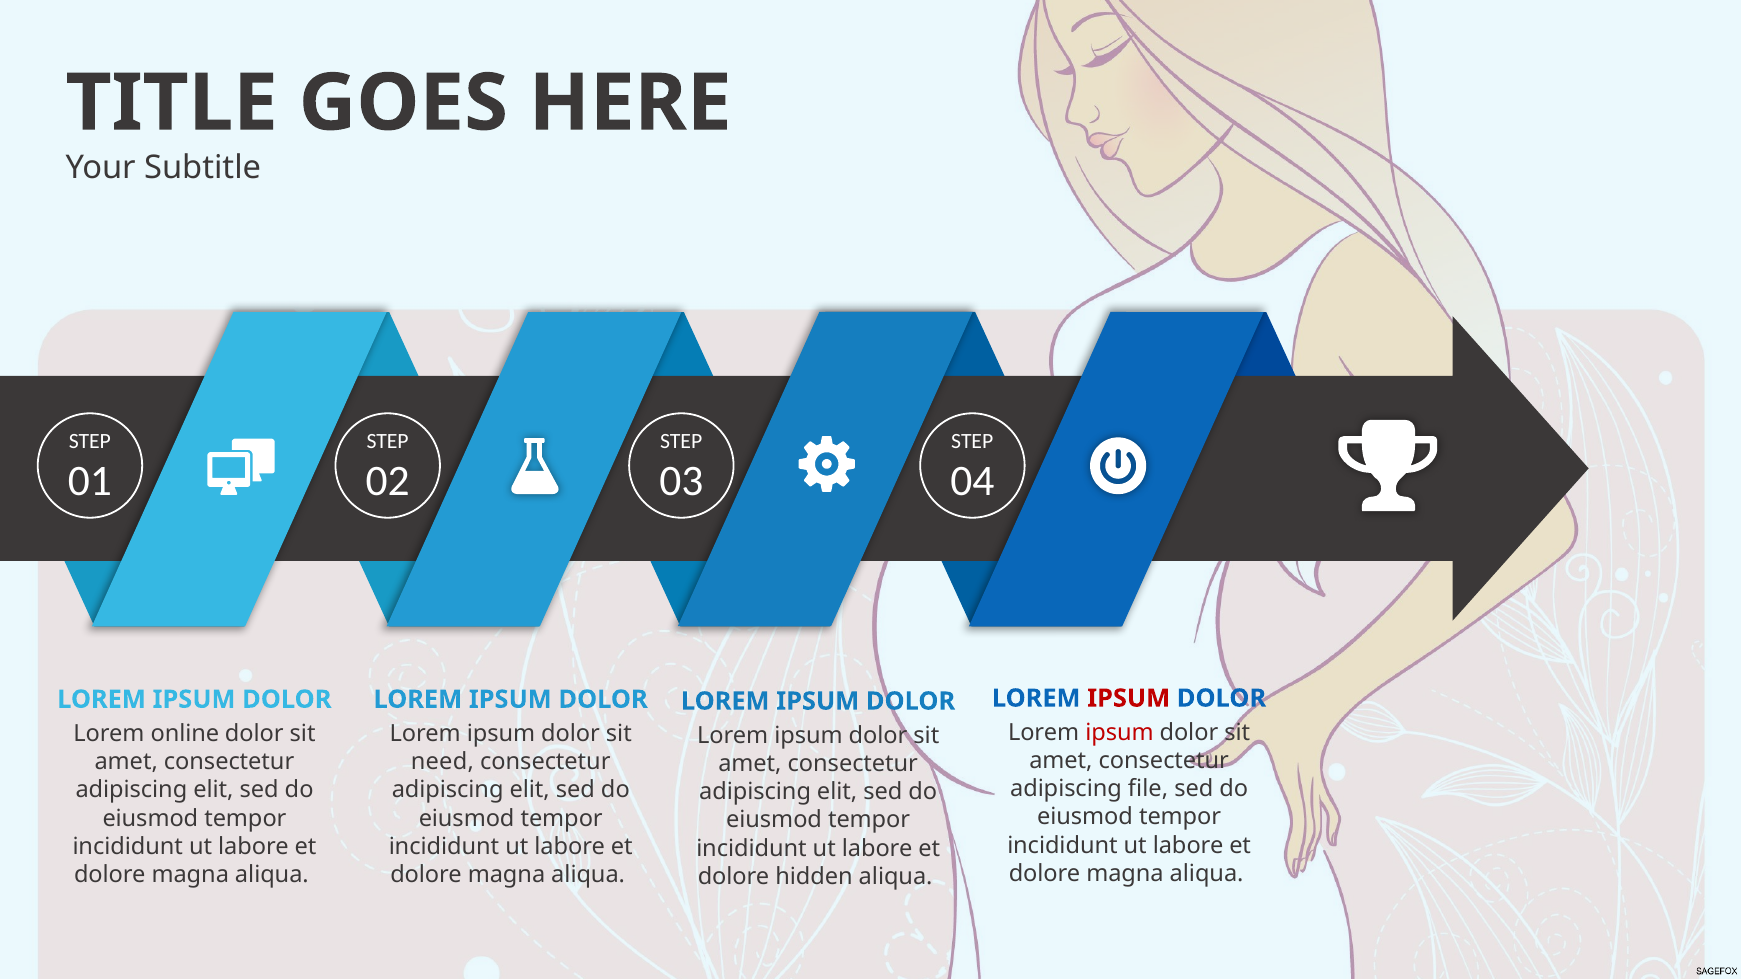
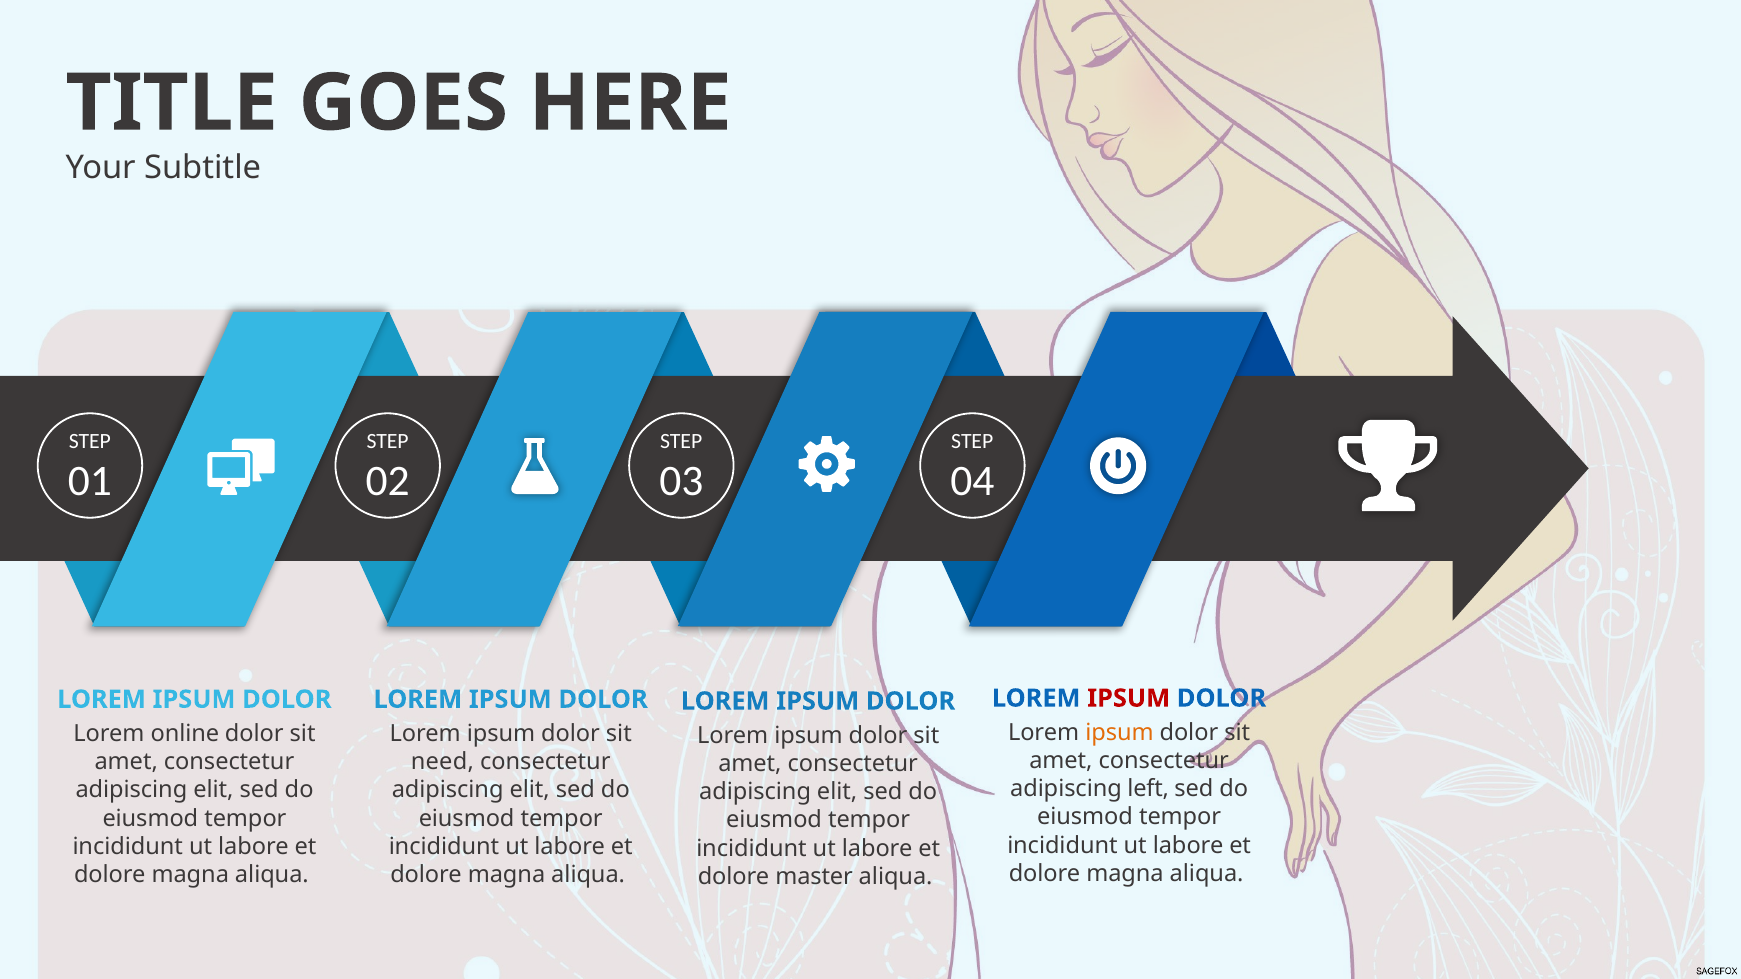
ipsum colour: red -> orange (1119, 732)
file: file -> left (1148, 789)
hidden: hidden -> master (814, 877)
